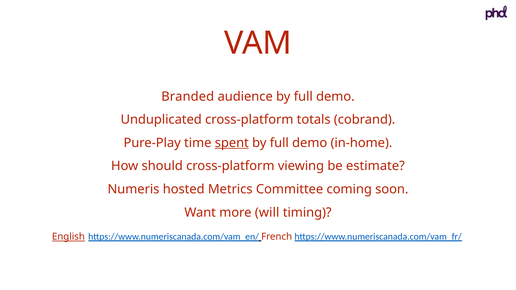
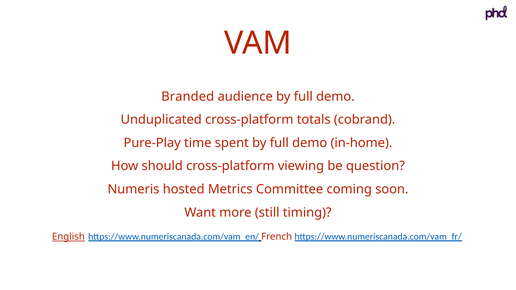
spent underline: present -> none (232, 143)
estimate: estimate -> question (375, 166)
will: will -> still (267, 213)
